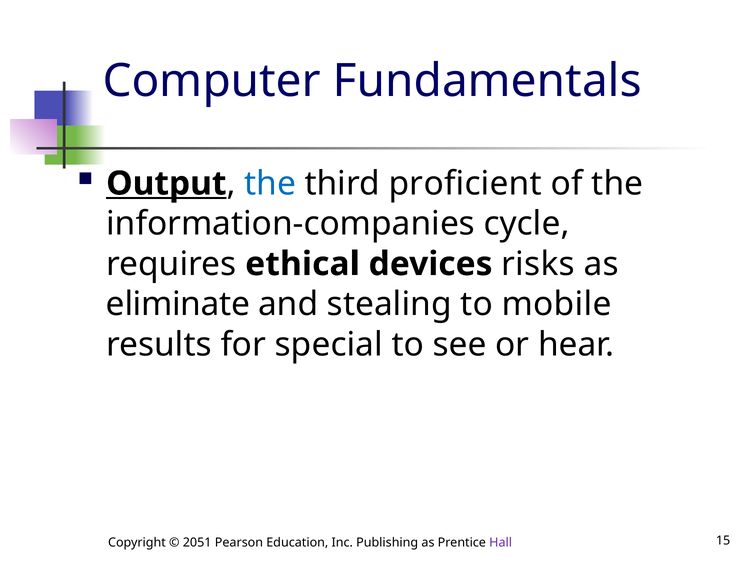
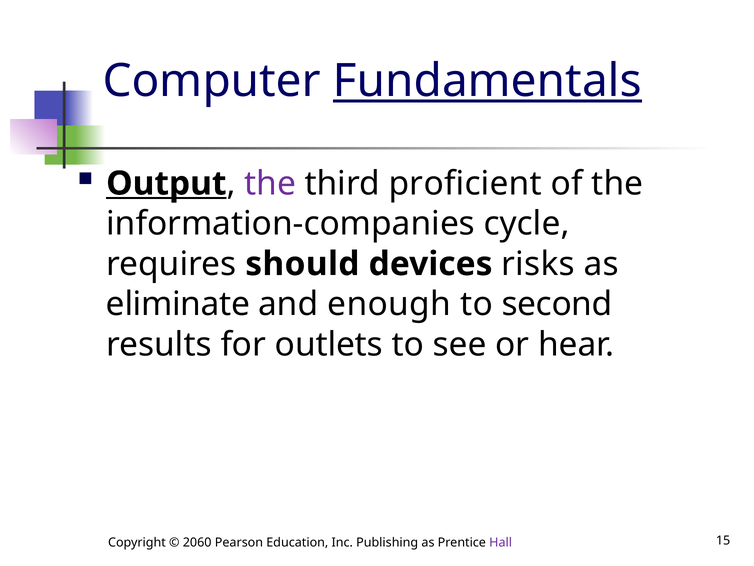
Fundamentals underline: none -> present (487, 81)
the colour: blue -> purple (270, 183)
ethical: ethical -> should (302, 264)
stealing: stealing -> enough (389, 304)
mobile: mobile -> second (557, 304)
special: special -> outlets (329, 344)
2051: 2051 -> 2060 (197, 542)
